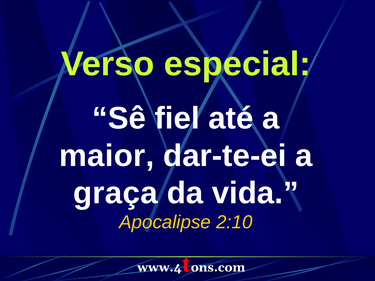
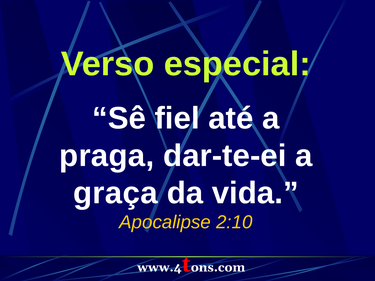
maior: maior -> praga (107, 156)
